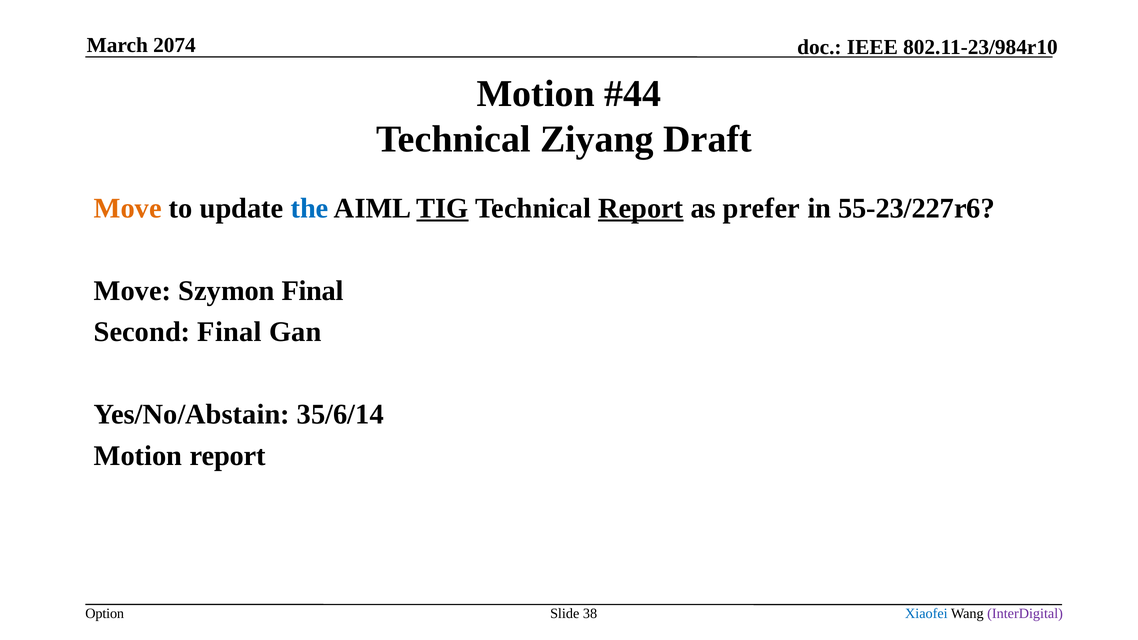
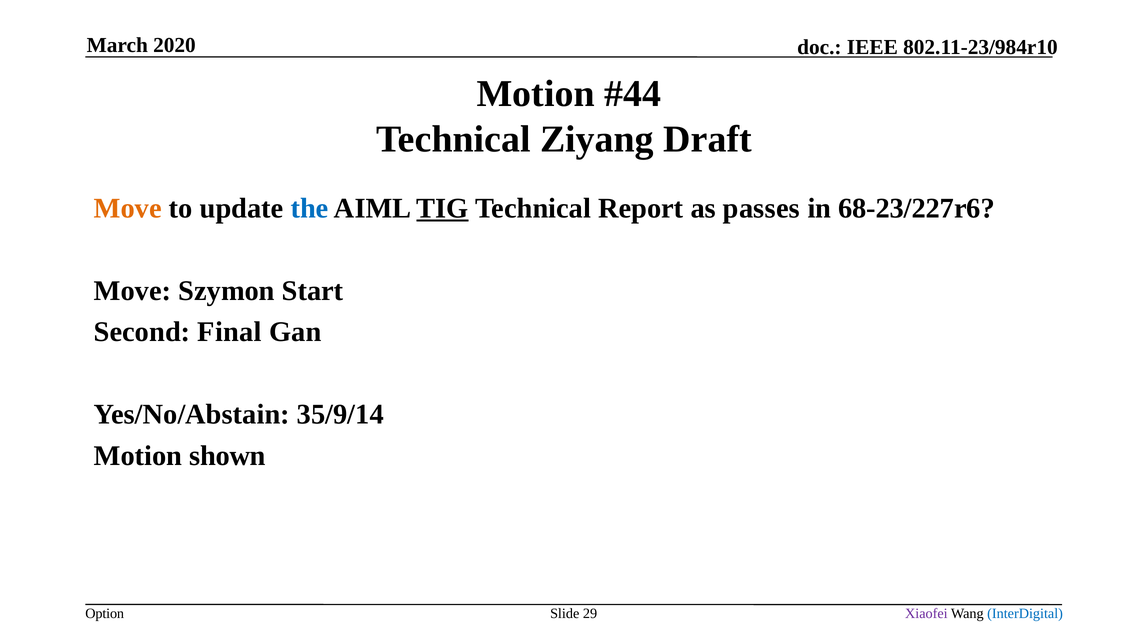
2074: 2074 -> 2020 (174, 45)
Report underline: present -> none (641, 208)
prefer: prefer -> passes (761, 208)
55-23/227r6: 55-23/227r6 -> 68-23/227r6 (917, 208)
Szymon Final: Final -> Start (313, 291)
35/6/14: 35/6/14 -> 35/9/14 (340, 415)
Motion report: report -> shown (228, 456)
38: 38 -> 29 (590, 614)
Xiaofei colour: blue -> purple (926, 614)
InterDigital colour: purple -> blue (1025, 614)
